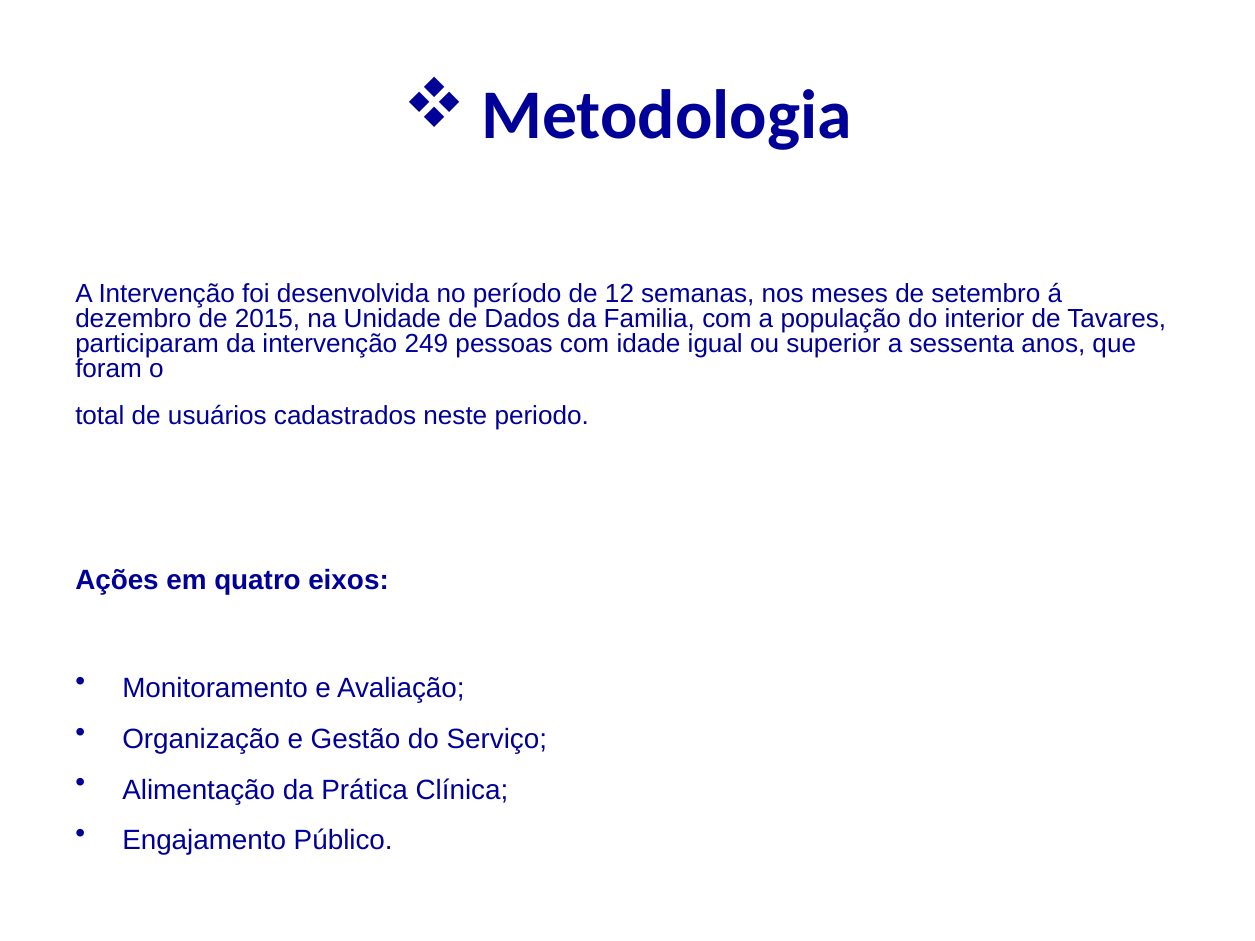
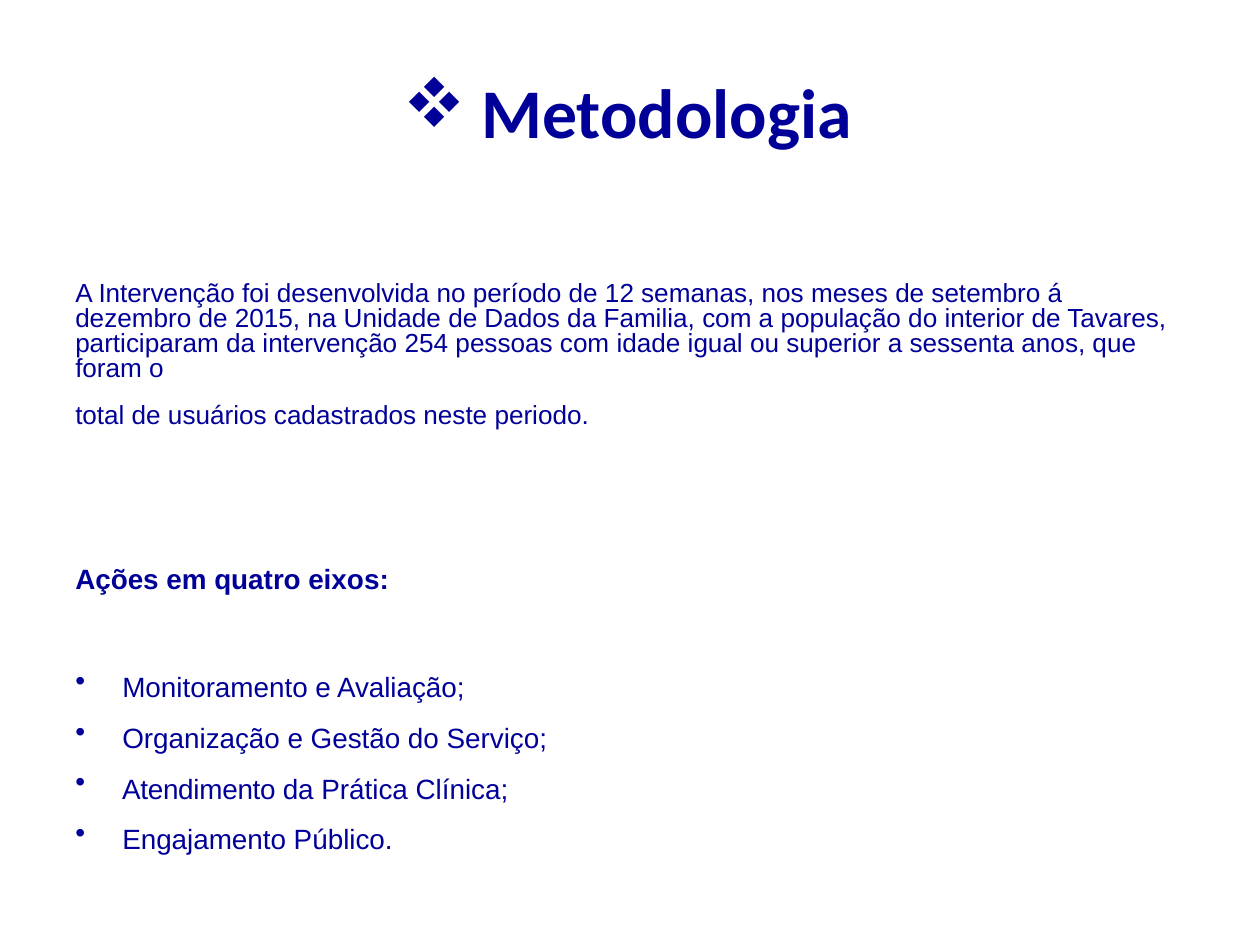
249: 249 -> 254 (426, 344)
Alimentação: Alimentação -> Atendimento (199, 790)
